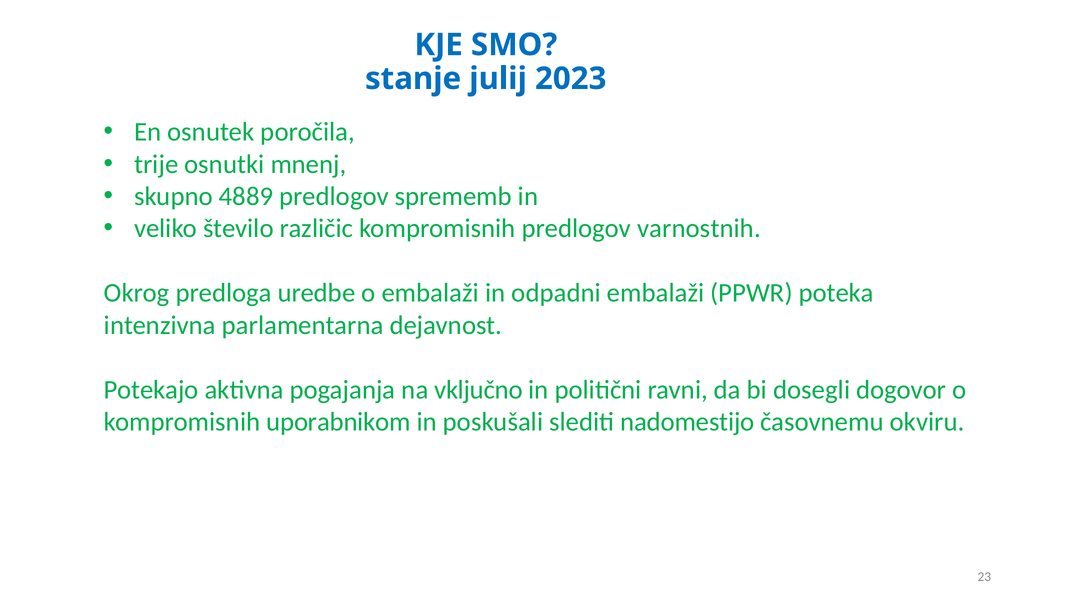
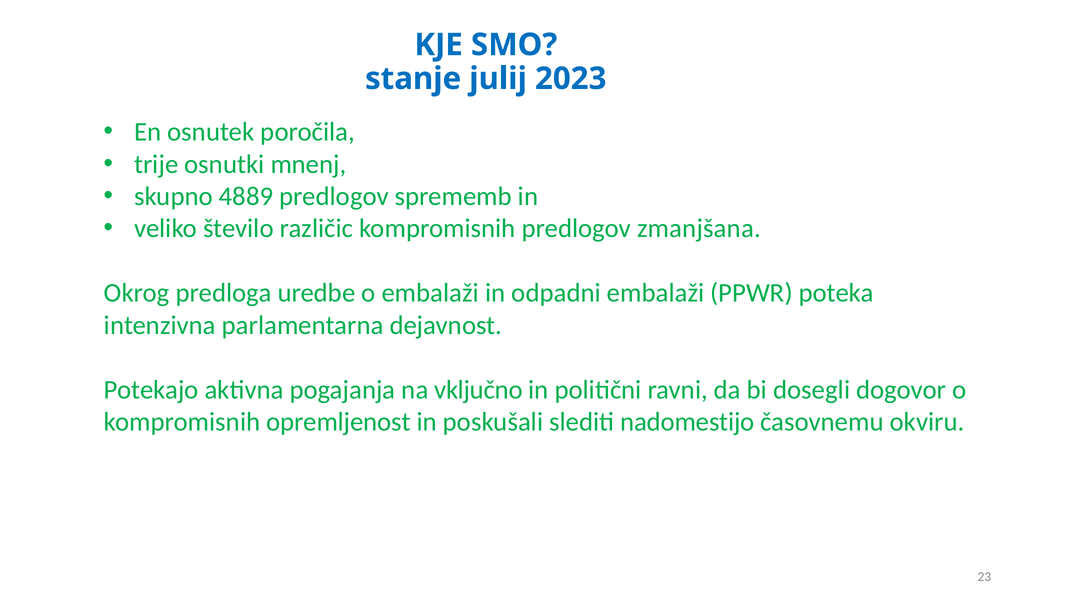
varnostnih: varnostnih -> zmanjšana (699, 228)
uporabnikom: uporabnikom -> opremljenost (338, 422)
